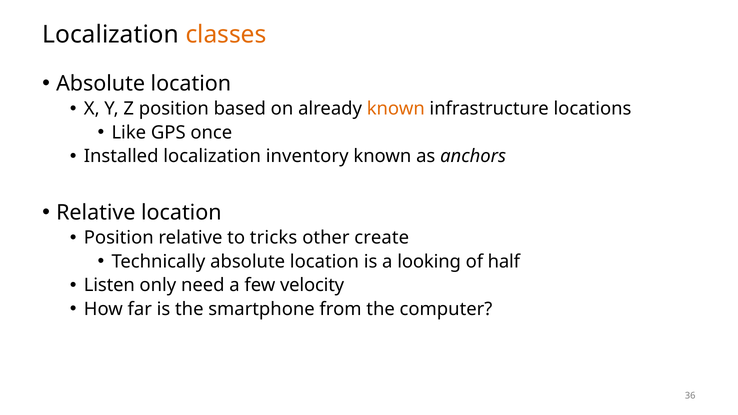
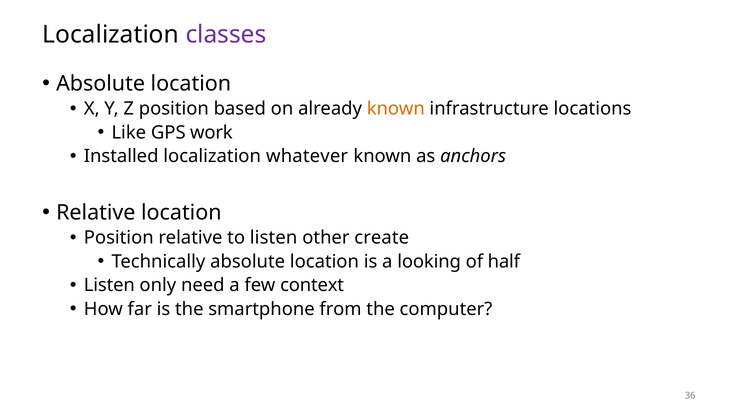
classes colour: orange -> purple (226, 34)
once: once -> work (211, 133)
inventory: inventory -> whatever (307, 156)
to tricks: tricks -> listen (274, 238)
velocity: velocity -> context (312, 285)
